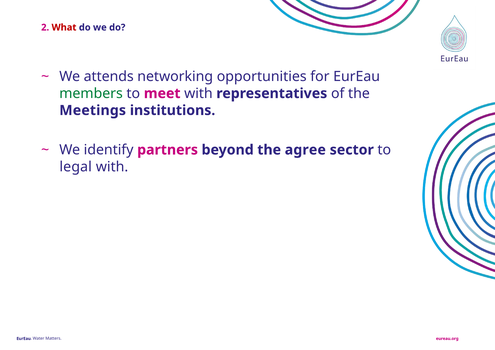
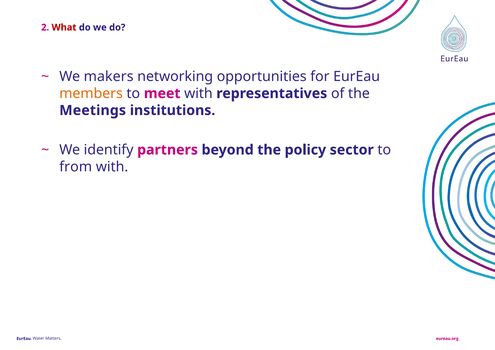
attends: attends -> makers (109, 77)
members colour: green -> orange (91, 94)
agree: agree -> policy (305, 150)
legal: legal -> from (76, 167)
